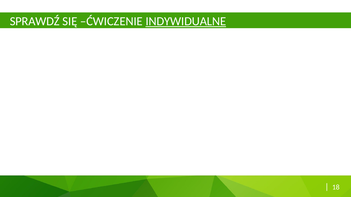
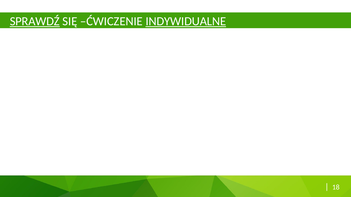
SPRAWDŹ underline: none -> present (35, 21)
